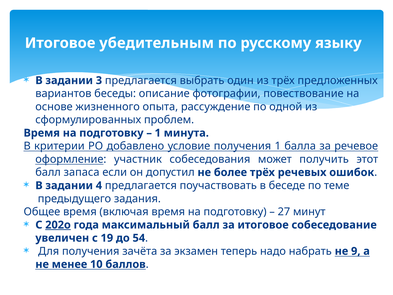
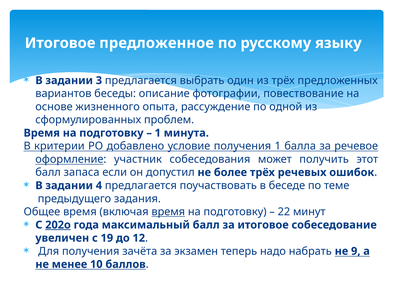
убедительным: убедительным -> предложенное (157, 43)
время underline: none -> present (168, 212)
27: 27 -> 22 (284, 212)
54: 54 -> 12 (139, 238)
